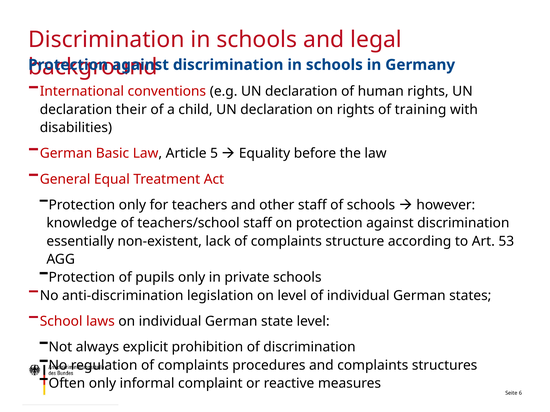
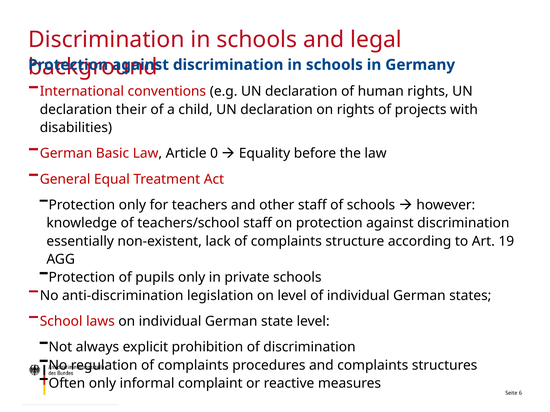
training: training -> projects (421, 110)
5: 5 -> 0 (214, 154)
53: 53 -> 19 (506, 241)
